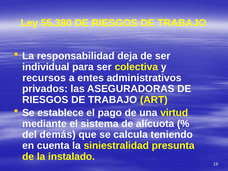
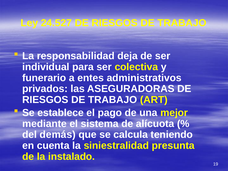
55.380: 55.380 -> 24.527 (56, 23)
recursos: recursos -> funerario (44, 78)
virtud: virtud -> mejor (174, 113)
